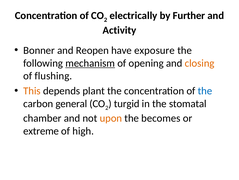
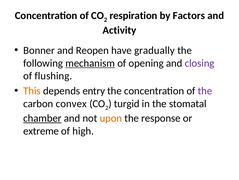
electrically: electrically -> respiration (133, 16)
Further: Further -> Factors (189, 16)
exposure: exposure -> gradually (154, 50)
closing colour: orange -> purple (200, 63)
plant: plant -> entry (94, 91)
the colour: blue -> purple (205, 91)
general: general -> convex (71, 103)
chamber underline: none -> present (42, 118)
becomes: becomes -> response (161, 118)
